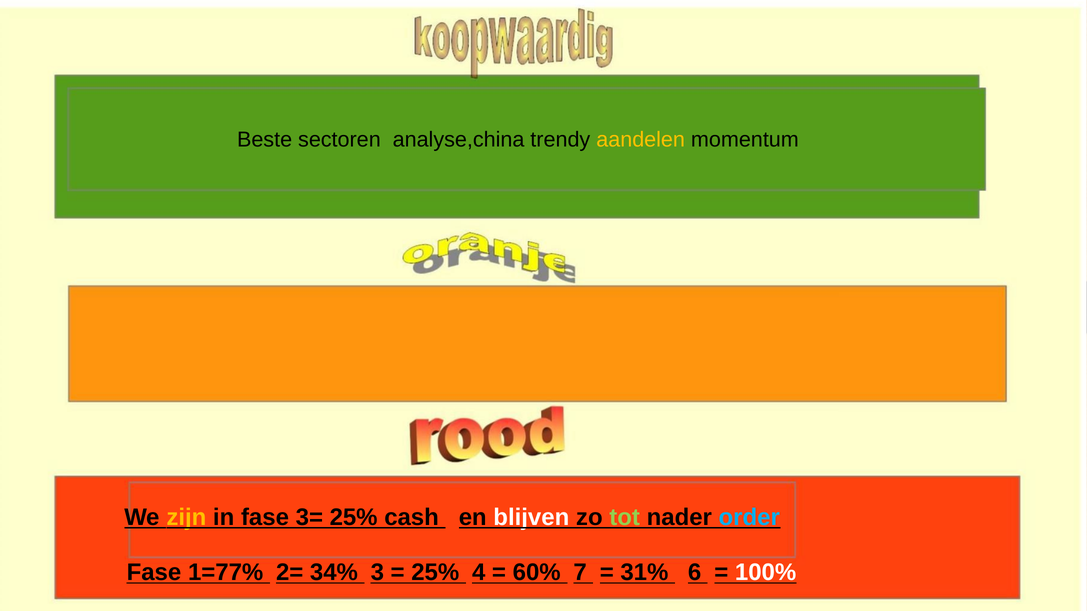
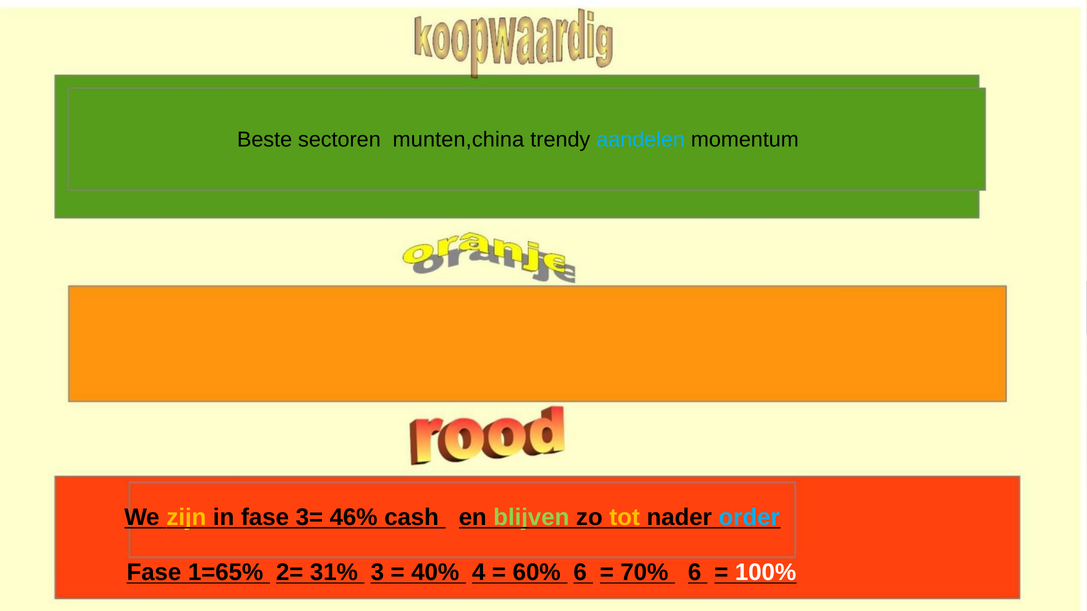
analyse,china: analyse,china -> munten,china (458, 140)
aandelen colour: yellow -> light blue (641, 140)
3= 25%: 25% -> 46% (354, 517)
blijven colour: white -> light green (531, 517)
tot colour: light green -> yellow (625, 517)
1=77%: 1=77% -> 1=65% (226, 573)
34%: 34% -> 31% (334, 573)
25%: 25% -> 40% (435, 573)
60% 7: 7 -> 6 (580, 573)
31%: 31% -> 70% (644, 573)
